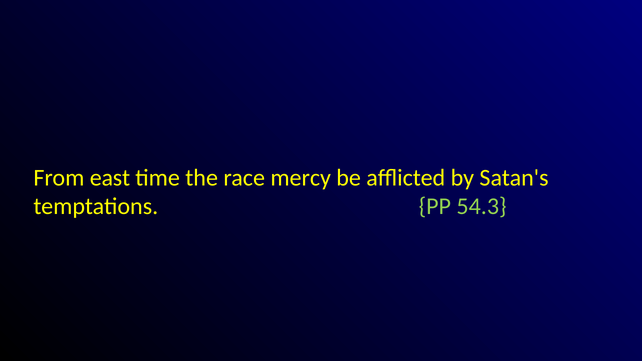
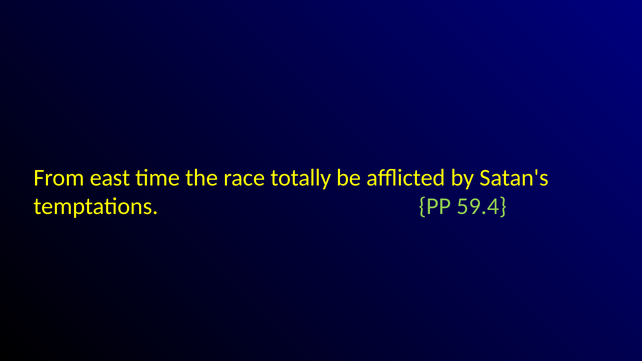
mercy: mercy -> totally (301, 178)
54.3: 54.3 -> 59.4 (482, 207)
